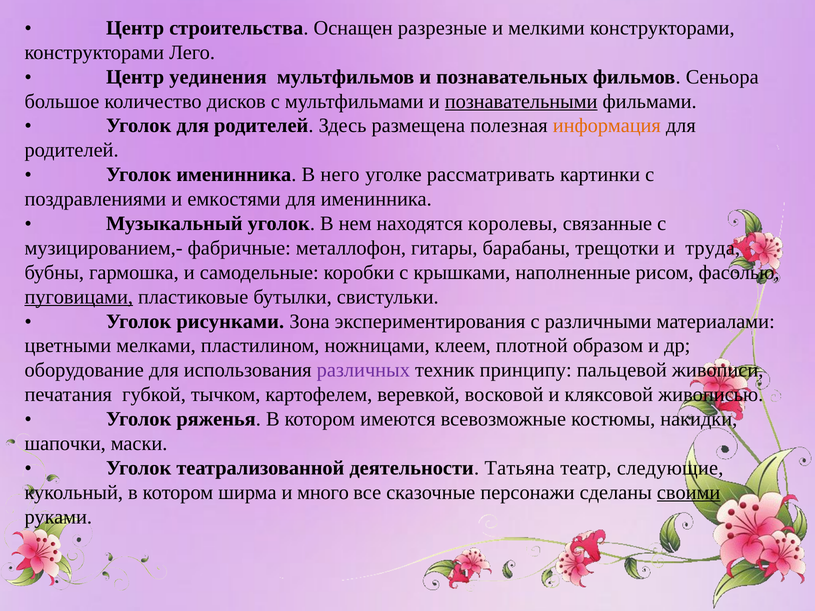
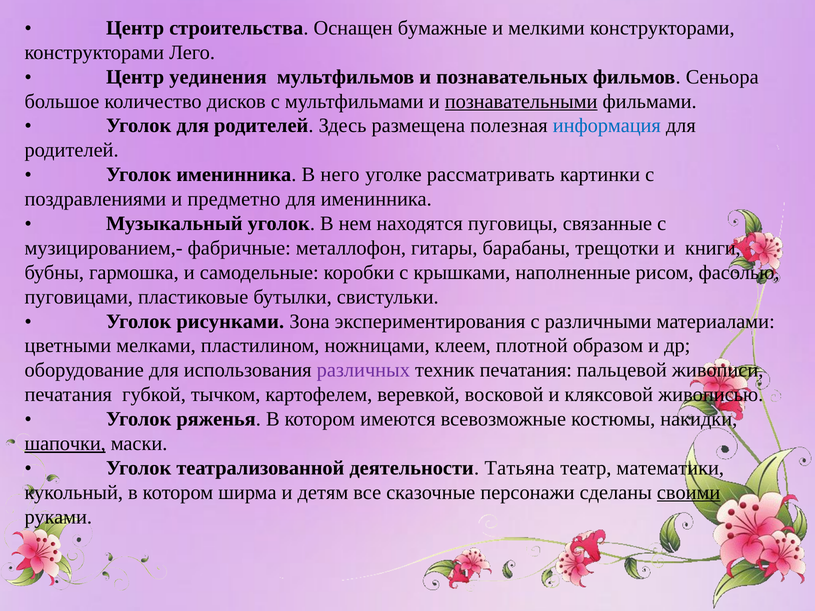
разрезные: разрезные -> бумажные (443, 28)
информация colour: orange -> blue (607, 126)
емкостями: емкостями -> предметно (234, 199)
королевы: королевы -> пуговицы (513, 224)
труда: труда -> книги (713, 248)
пуговицами underline: present -> none (79, 297)
техник принципу: принципу -> печатания (526, 370)
шапочки underline: none -> present (65, 444)
следующие: следующие -> математики (670, 468)
много: много -> детям (323, 493)
